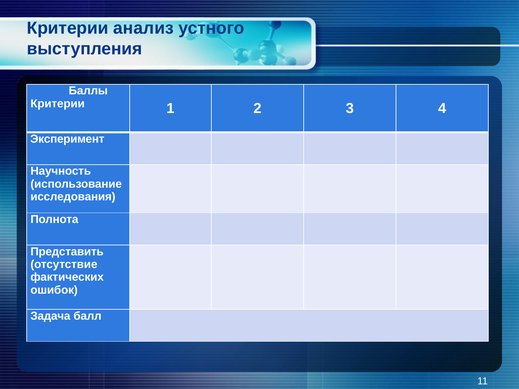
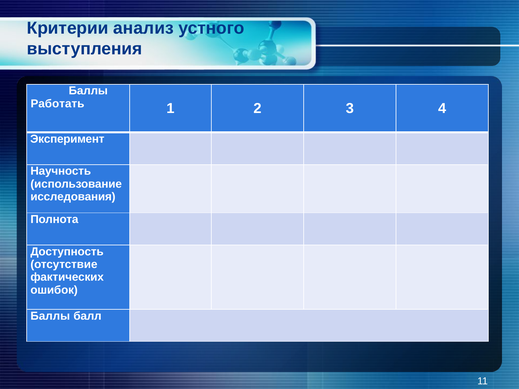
Критерии: Критерии -> Работать (57, 104)
Представить: Представить -> Доступность (67, 252)
Задача: Задача -> Баллы (50, 316)
